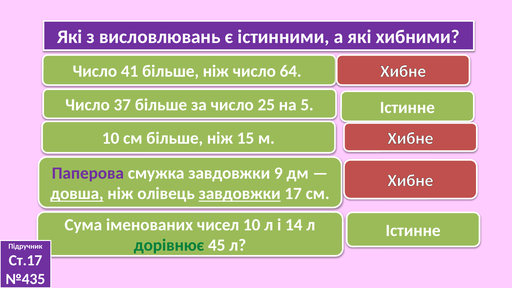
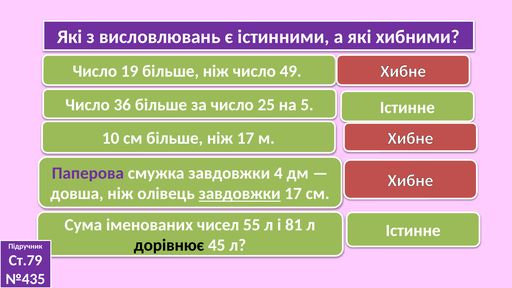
41: 41 -> 19 (130, 71)
64: 64 -> 49 (291, 71)
37: 37 -> 36 (122, 105)
ніж 15: 15 -> 17 (246, 138)
9: 9 -> 4 (278, 173)
довша underline: present -> none (77, 194)
чисел 10: 10 -> 55 (252, 225)
14: 14 -> 81 (294, 225)
дорівнює colour: green -> black (169, 246)
Ст.17: Ст.17 -> Ст.79 (25, 261)
